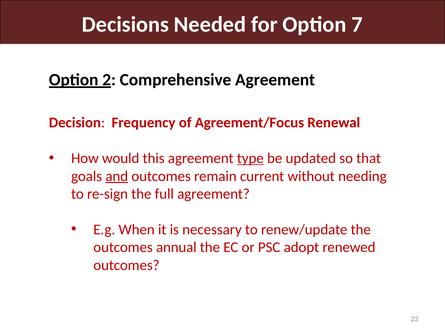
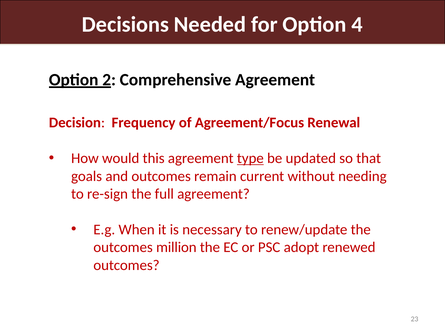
7: 7 -> 4 (357, 24)
and underline: present -> none (117, 176)
annual: annual -> million (176, 247)
